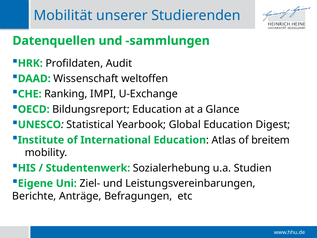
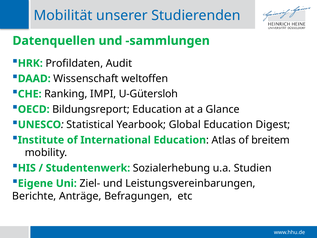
U-Exchange: U-Exchange -> U-Gütersloh (148, 94)
